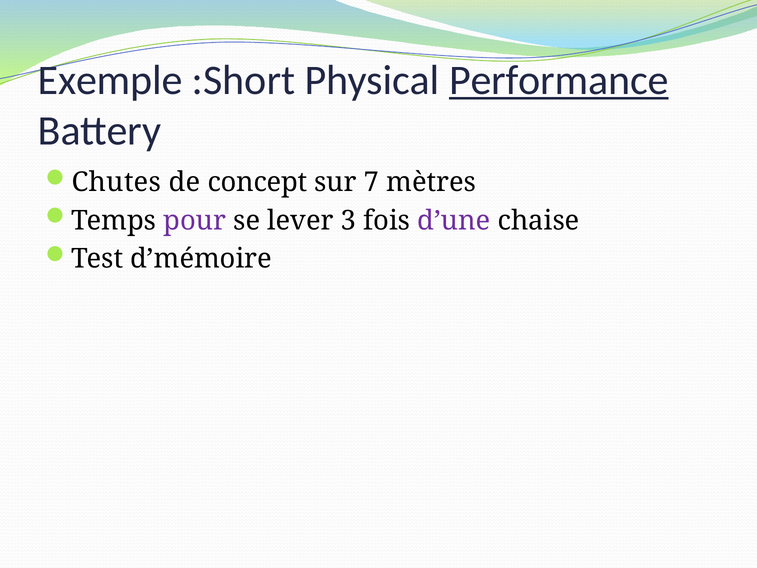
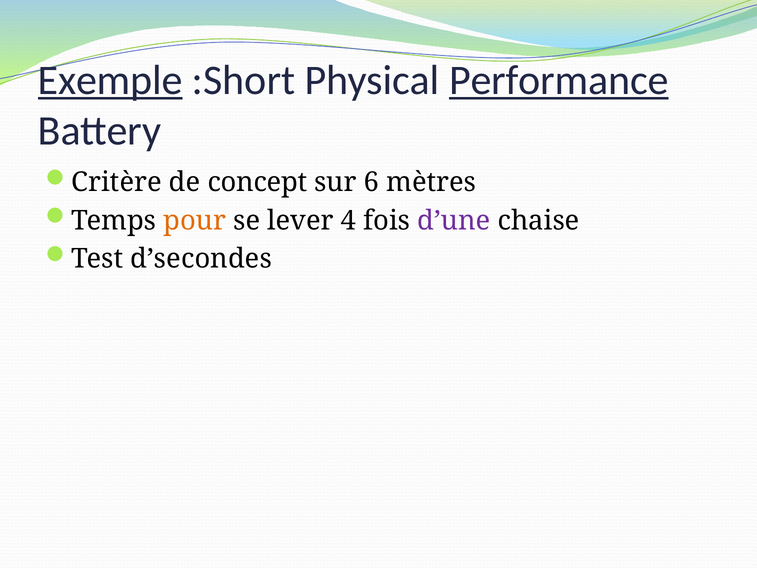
Exemple underline: none -> present (110, 80)
Chutes: Chutes -> Critère (117, 182)
7: 7 -> 6 (372, 182)
pour colour: purple -> orange (195, 220)
3: 3 -> 4 (348, 220)
d’mémoire: d’mémoire -> d’secondes (201, 259)
